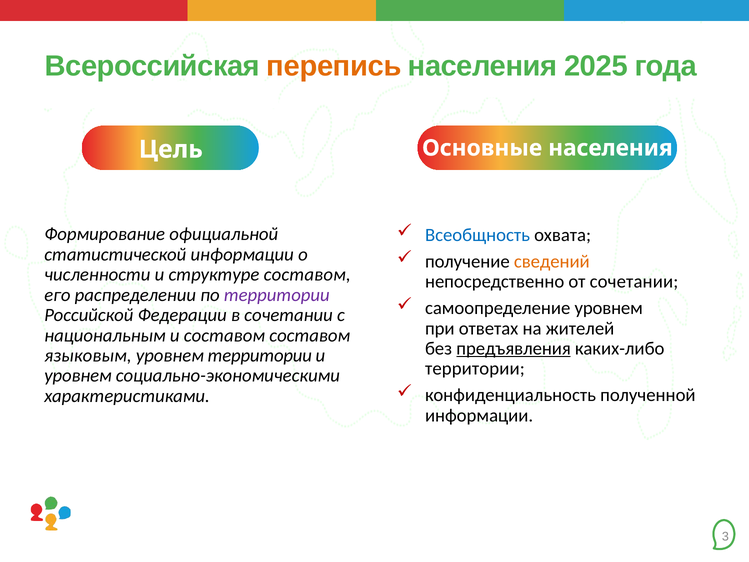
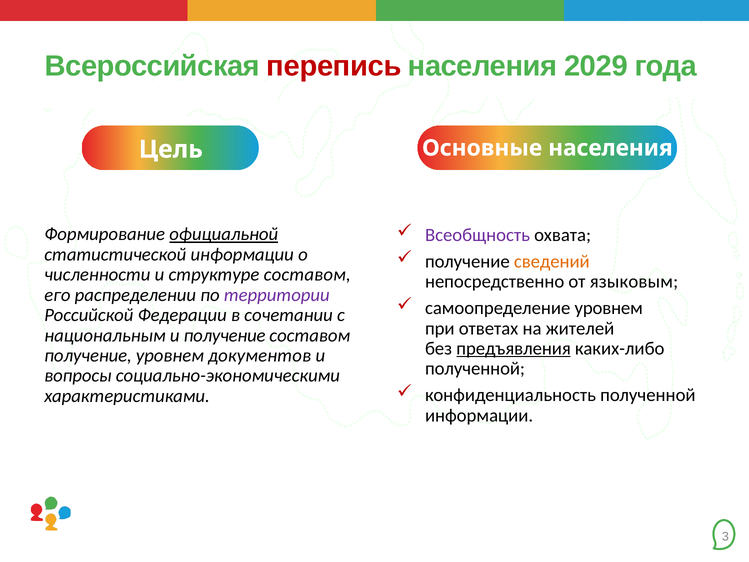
перепись colour: orange -> red (334, 66)
2025: 2025 -> 2029 (596, 66)
Всеобщность colour: blue -> purple (477, 235)
официальной underline: none -> present (224, 234)
от сочетании: сочетании -> языковым (634, 281)
и составом: составом -> получение (225, 335)
языковым: языковым -> получение (88, 355)
уровнем территории: территории -> документов (260, 355)
территории: территории -> полученной (475, 369)
уровнем: уровнем -> вопросы (78, 376)
